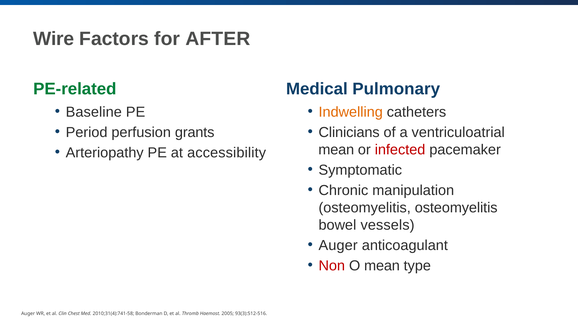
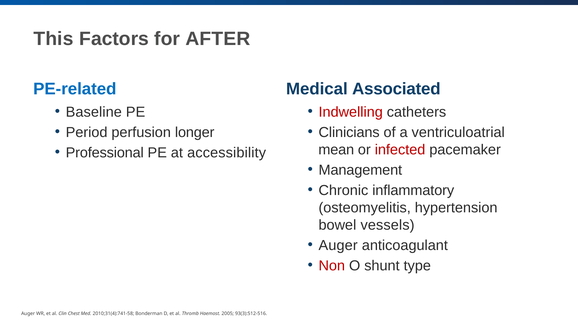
Wire: Wire -> This (53, 39)
PE-related colour: green -> blue (75, 89)
Pulmonary: Pulmonary -> Associated (396, 89)
Indwelling colour: orange -> red (351, 112)
grants: grants -> longer (195, 132)
Arteriopathy: Arteriopathy -> Professional (105, 153)
Symptomatic: Symptomatic -> Management (360, 170)
manipulation: manipulation -> inflammatory (413, 190)
osteomyelitis osteomyelitis: osteomyelitis -> hypertension (456, 208)
O mean: mean -> shunt (382, 266)
